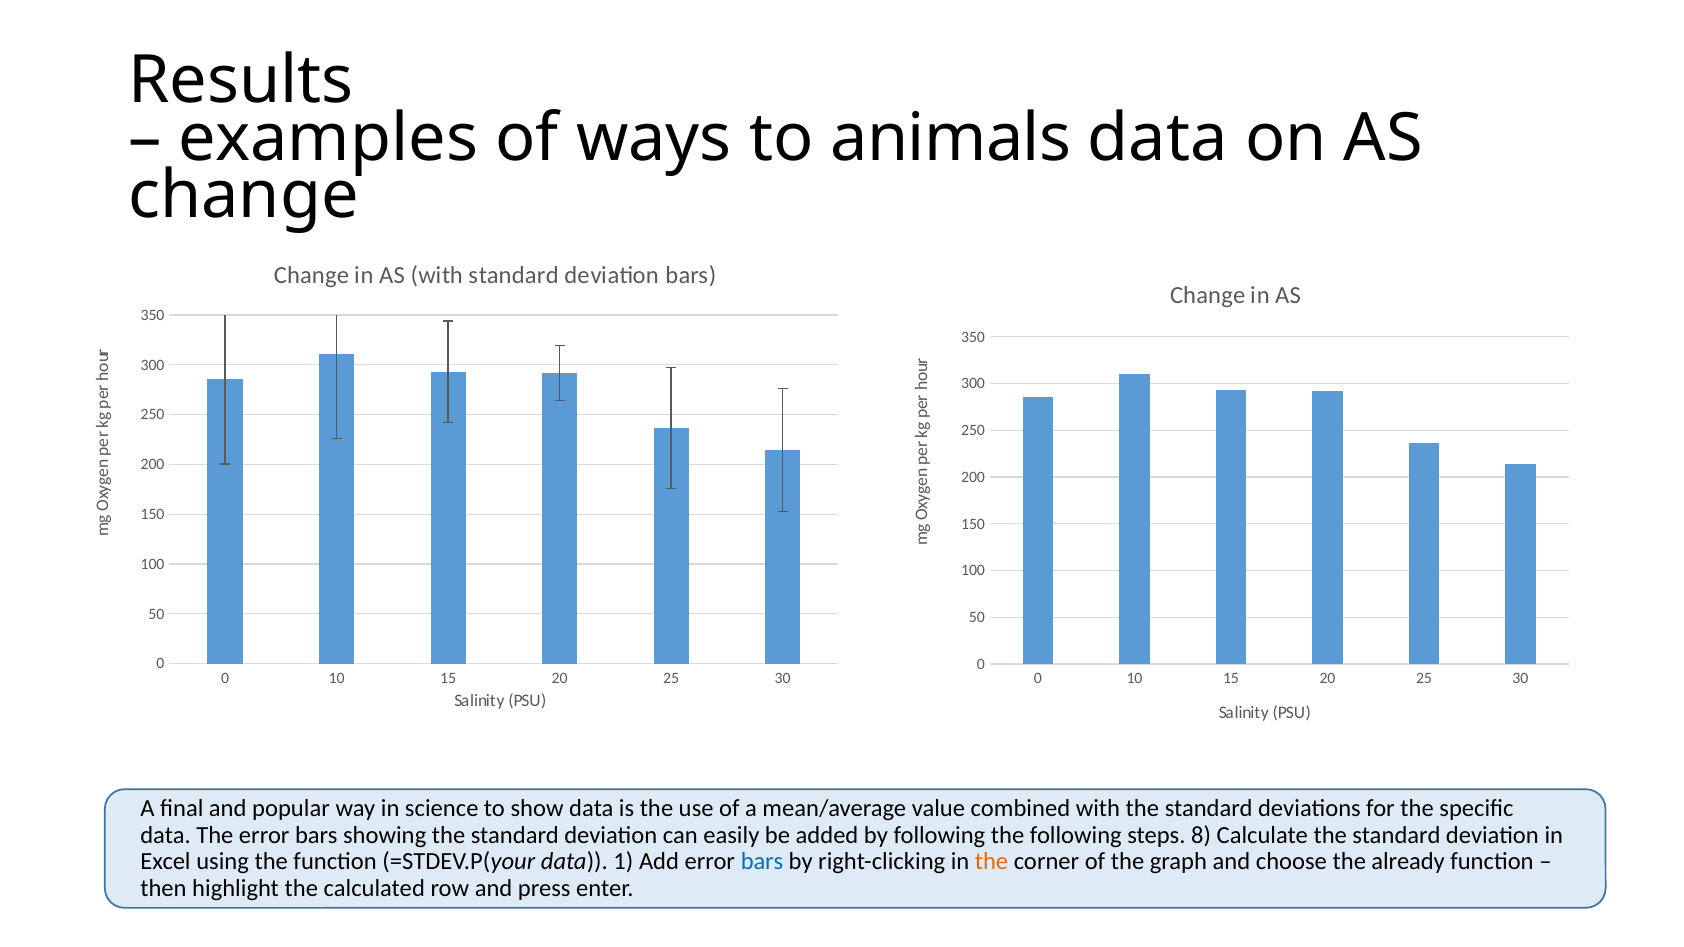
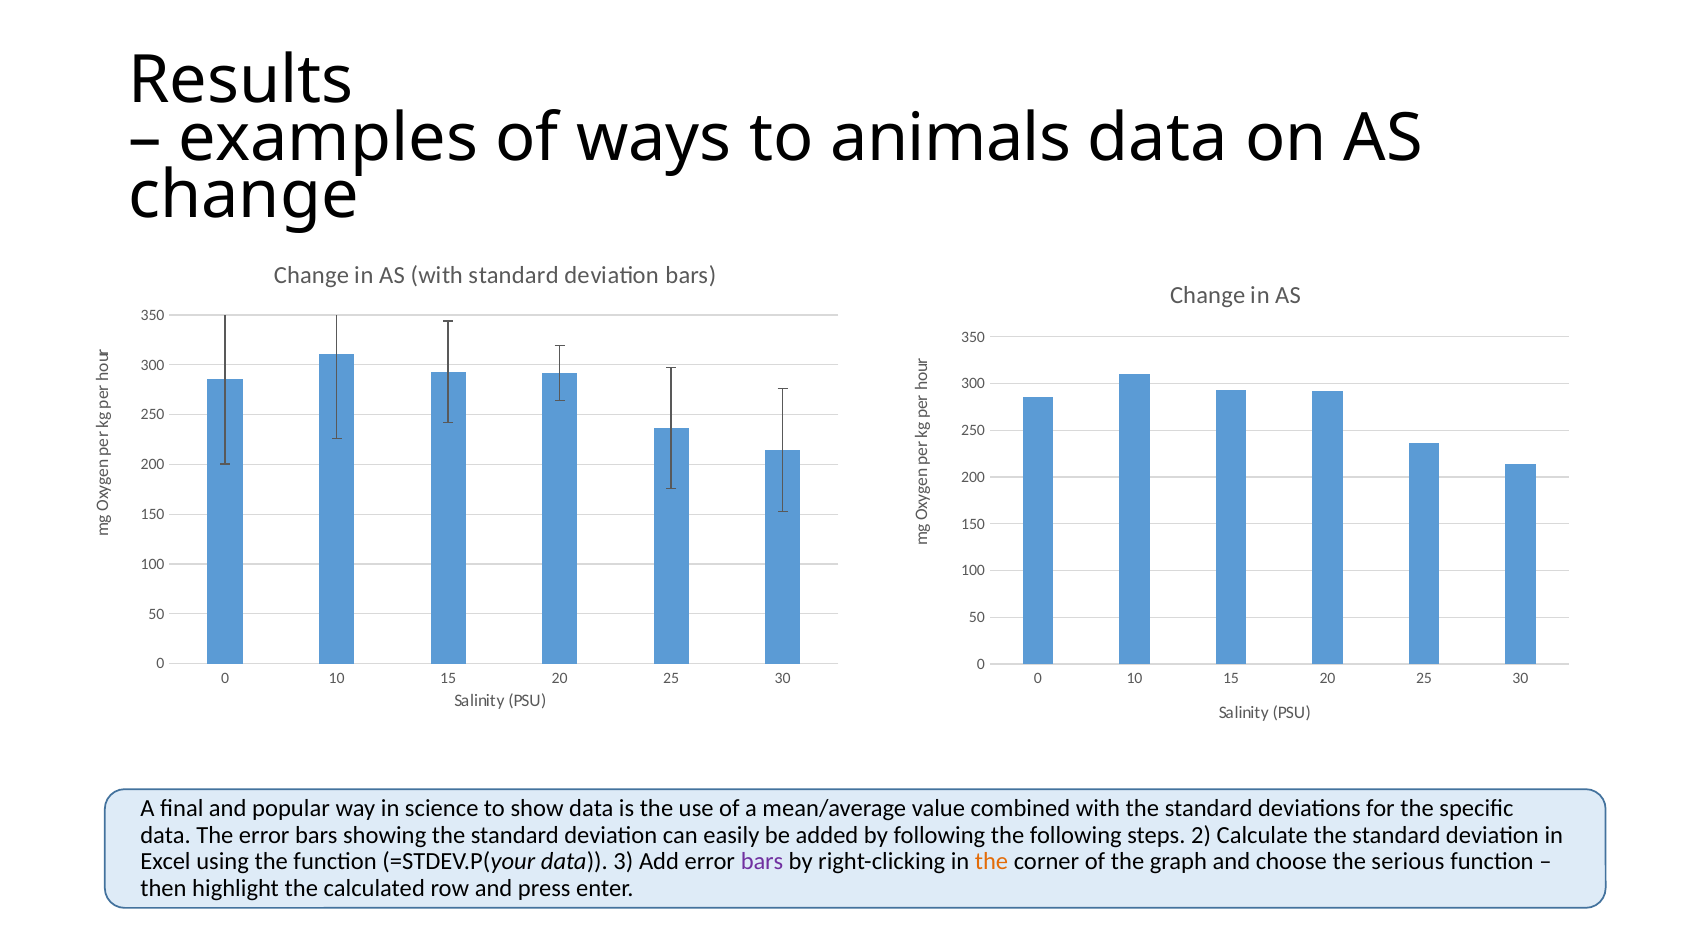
8: 8 -> 2 (1201, 835)
1: 1 -> 3 (623, 862)
bars colour: blue -> purple (762, 862)
already: already -> serious (1408, 862)
